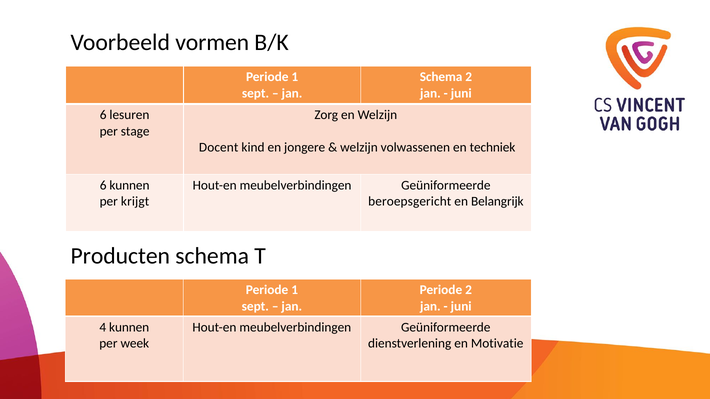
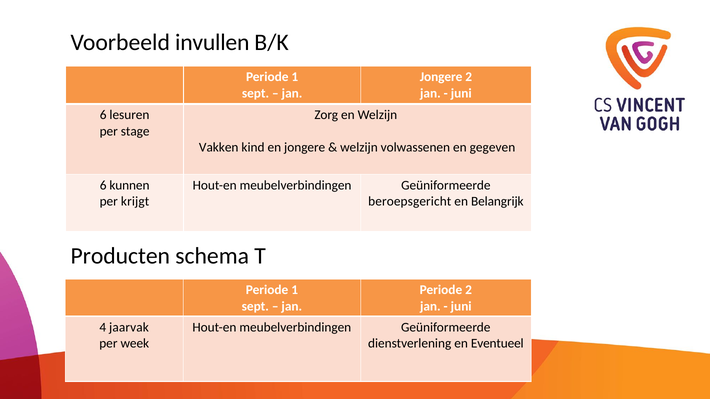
vormen: vormen -> invullen (212, 42)
Schema: Schema -> Jongere (441, 77)
Docent: Docent -> Vakken (219, 147)
techniek: techniek -> gegeven (492, 147)
4 kunnen: kunnen -> jaarvak (129, 328)
Motivatie: Motivatie -> Eventueel (497, 344)
